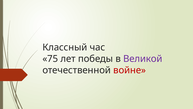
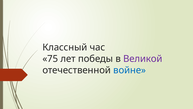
войне colour: red -> blue (130, 70)
